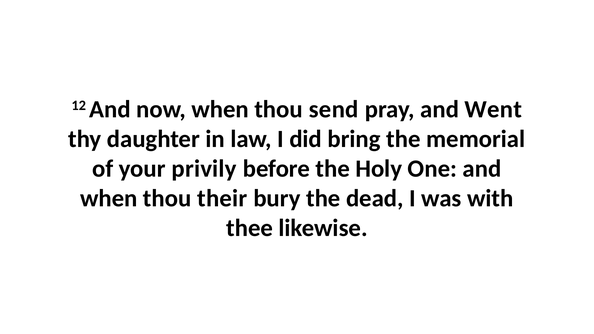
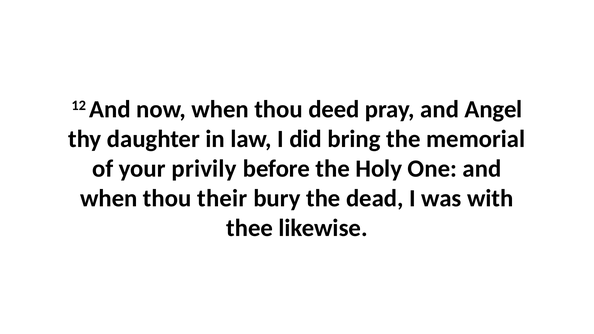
send: send -> deed (334, 109)
Went: Went -> Angel (493, 109)
